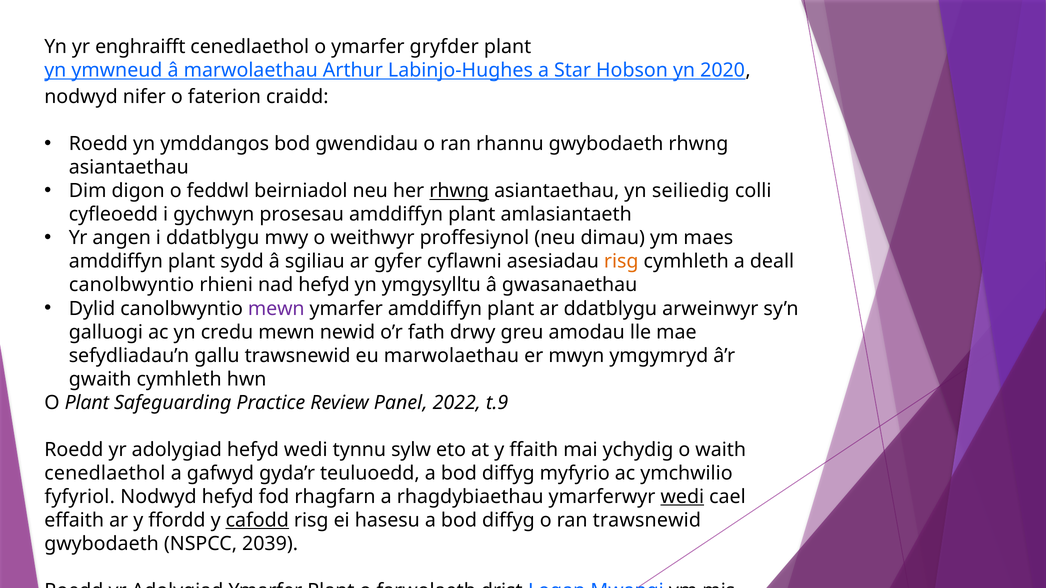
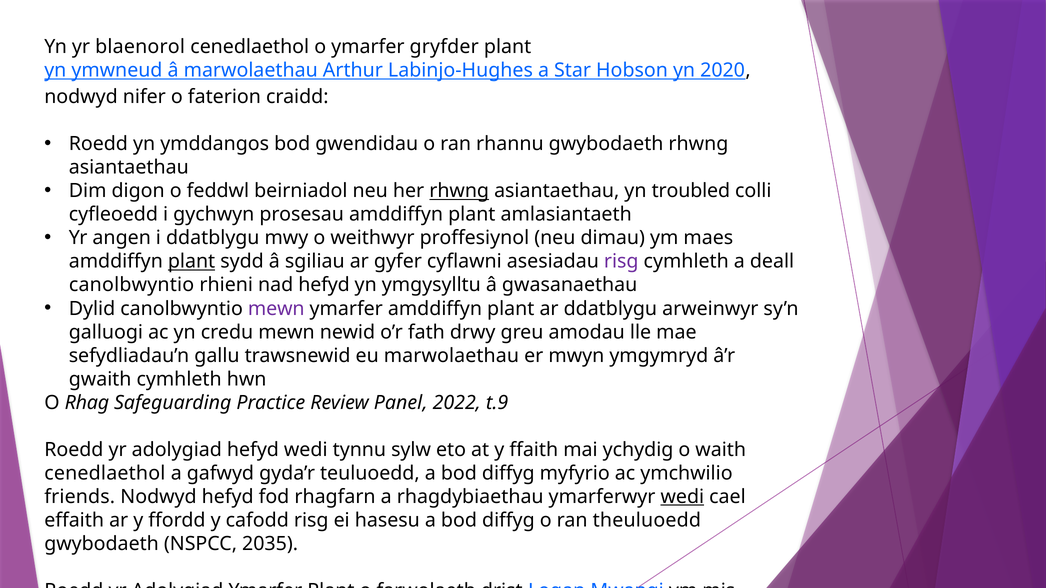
enghraifft: enghraifft -> blaenorol (140, 47)
seiliedig: seiliedig -> troubled (691, 191)
plant underline: none -> present (192, 262)
risg colour: orange -> purple (621, 262)
O Plant: Plant -> Rhag (87, 403)
fyfyriol: fyfyriol -> friends (80, 497)
cafodd underline: present -> none (257, 521)
ran trawsnewid: trawsnewid -> theuluoedd (647, 521)
2039: 2039 -> 2035 (270, 544)
